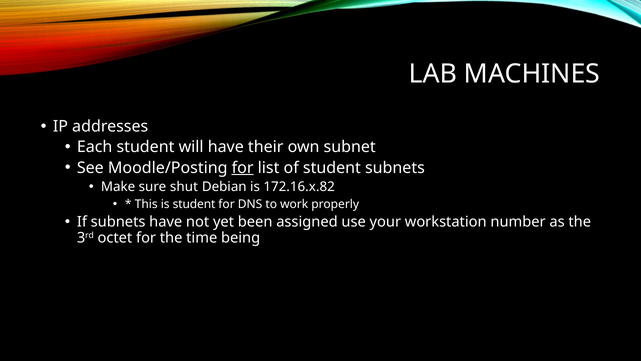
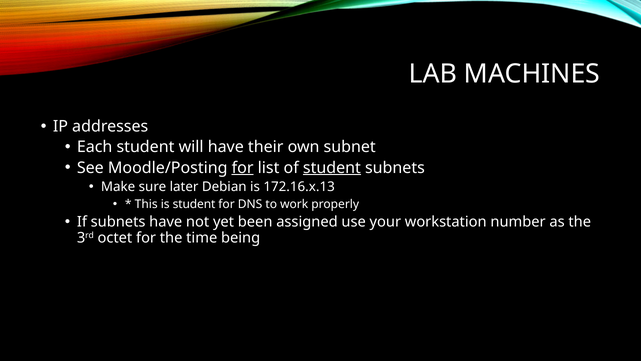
student underline: none -> present (332, 168)
shut: shut -> later (184, 187)
172.16.x.82: 172.16.x.82 -> 172.16.x.13 (299, 187)
